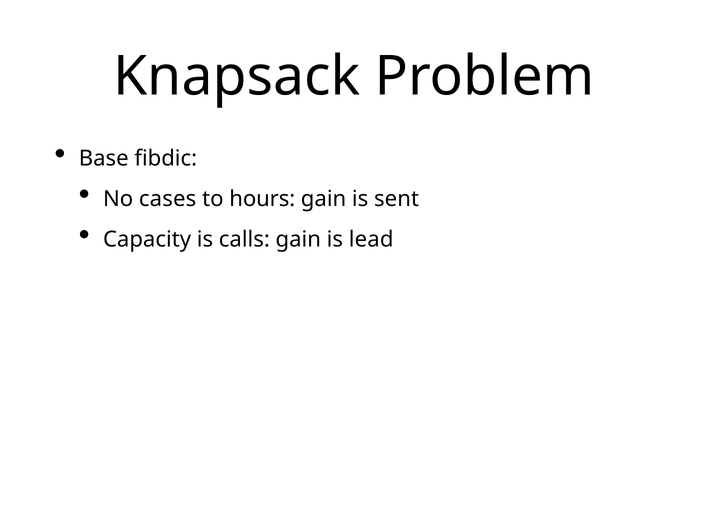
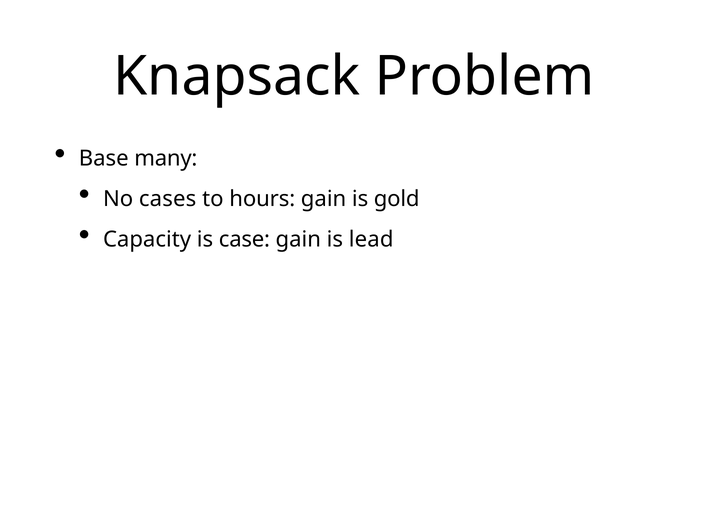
fibdic: fibdic -> many (166, 159)
sent: sent -> gold (397, 199)
calls: calls -> case (244, 239)
